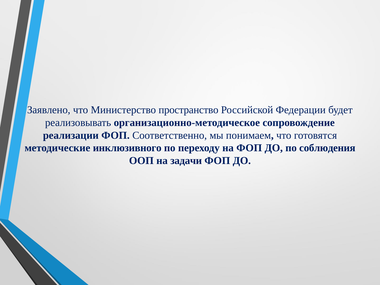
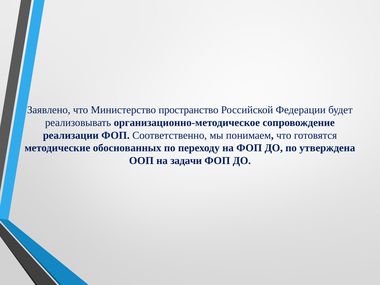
инклюзивного: инклюзивного -> обоснованных (127, 148)
соблюдения: соблюдения -> утверждена (327, 148)
